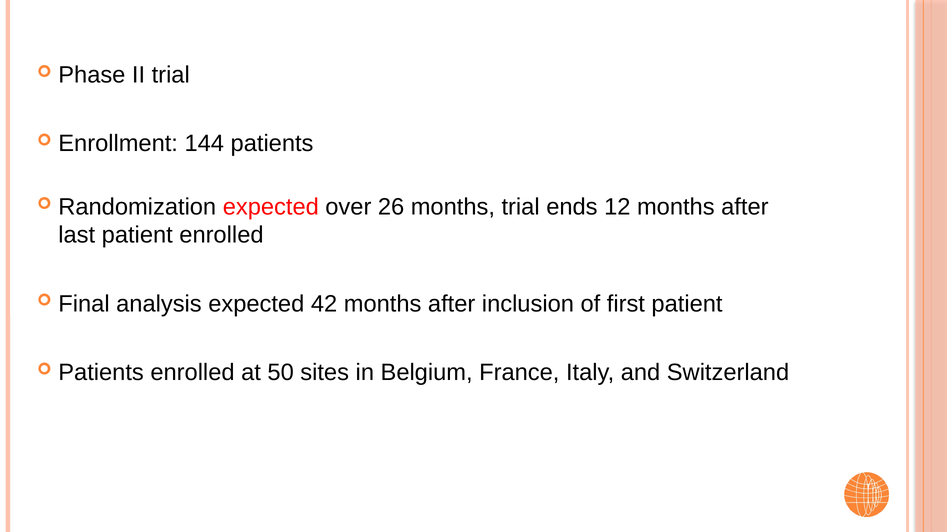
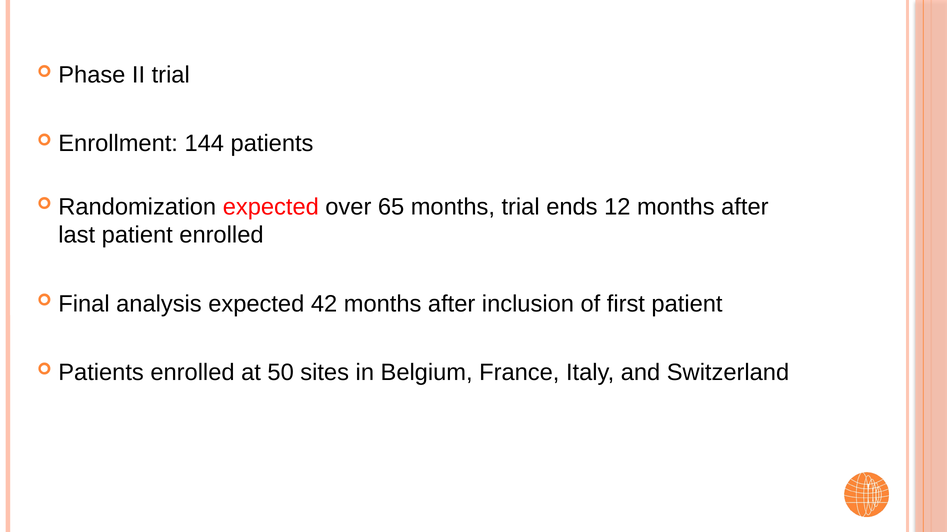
26: 26 -> 65 (391, 207)
